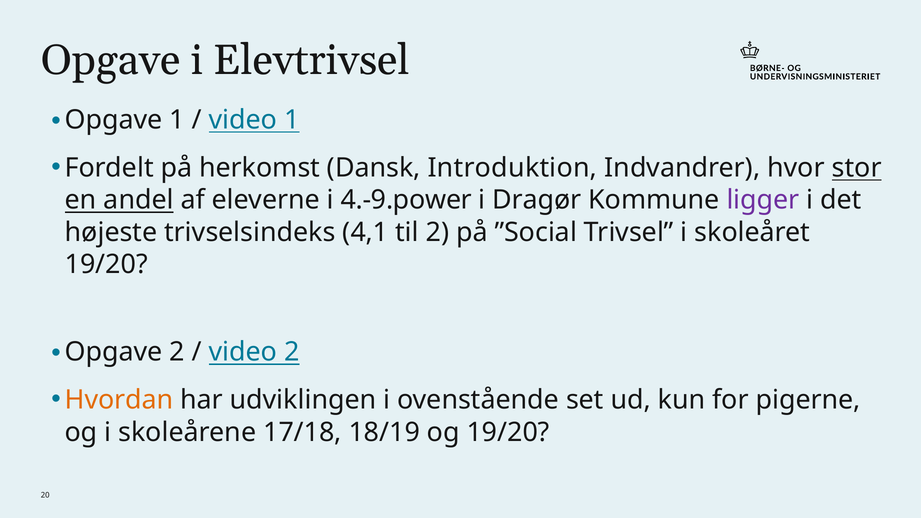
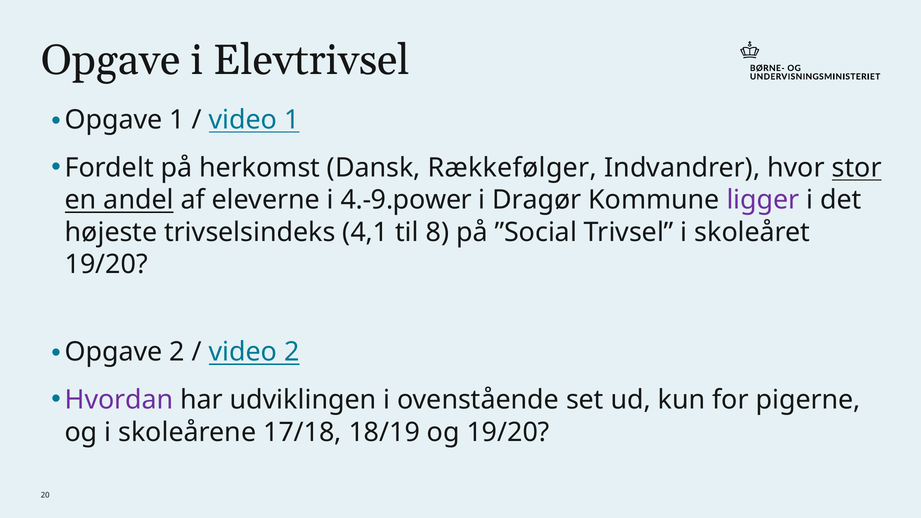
Introduktion: Introduktion -> Rækkefølger (512, 168)
til 2: 2 -> 8 (437, 232)
Hvordan colour: orange -> purple (119, 400)
